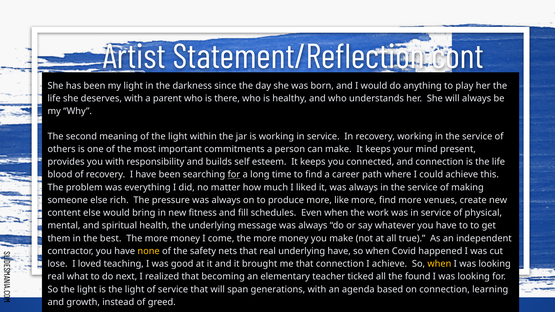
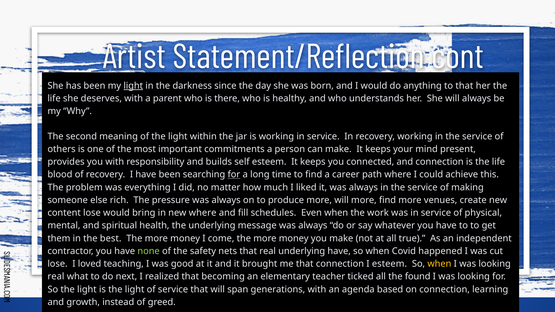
light underline: none -> present (133, 86)
to play: play -> that (464, 86)
more like: like -> will (342, 200)
content else: else -> lose (92, 213)
new fitness: fitness -> where (203, 213)
none colour: yellow -> light green (149, 251)
I achieve: achieve -> esteem (389, 264)
